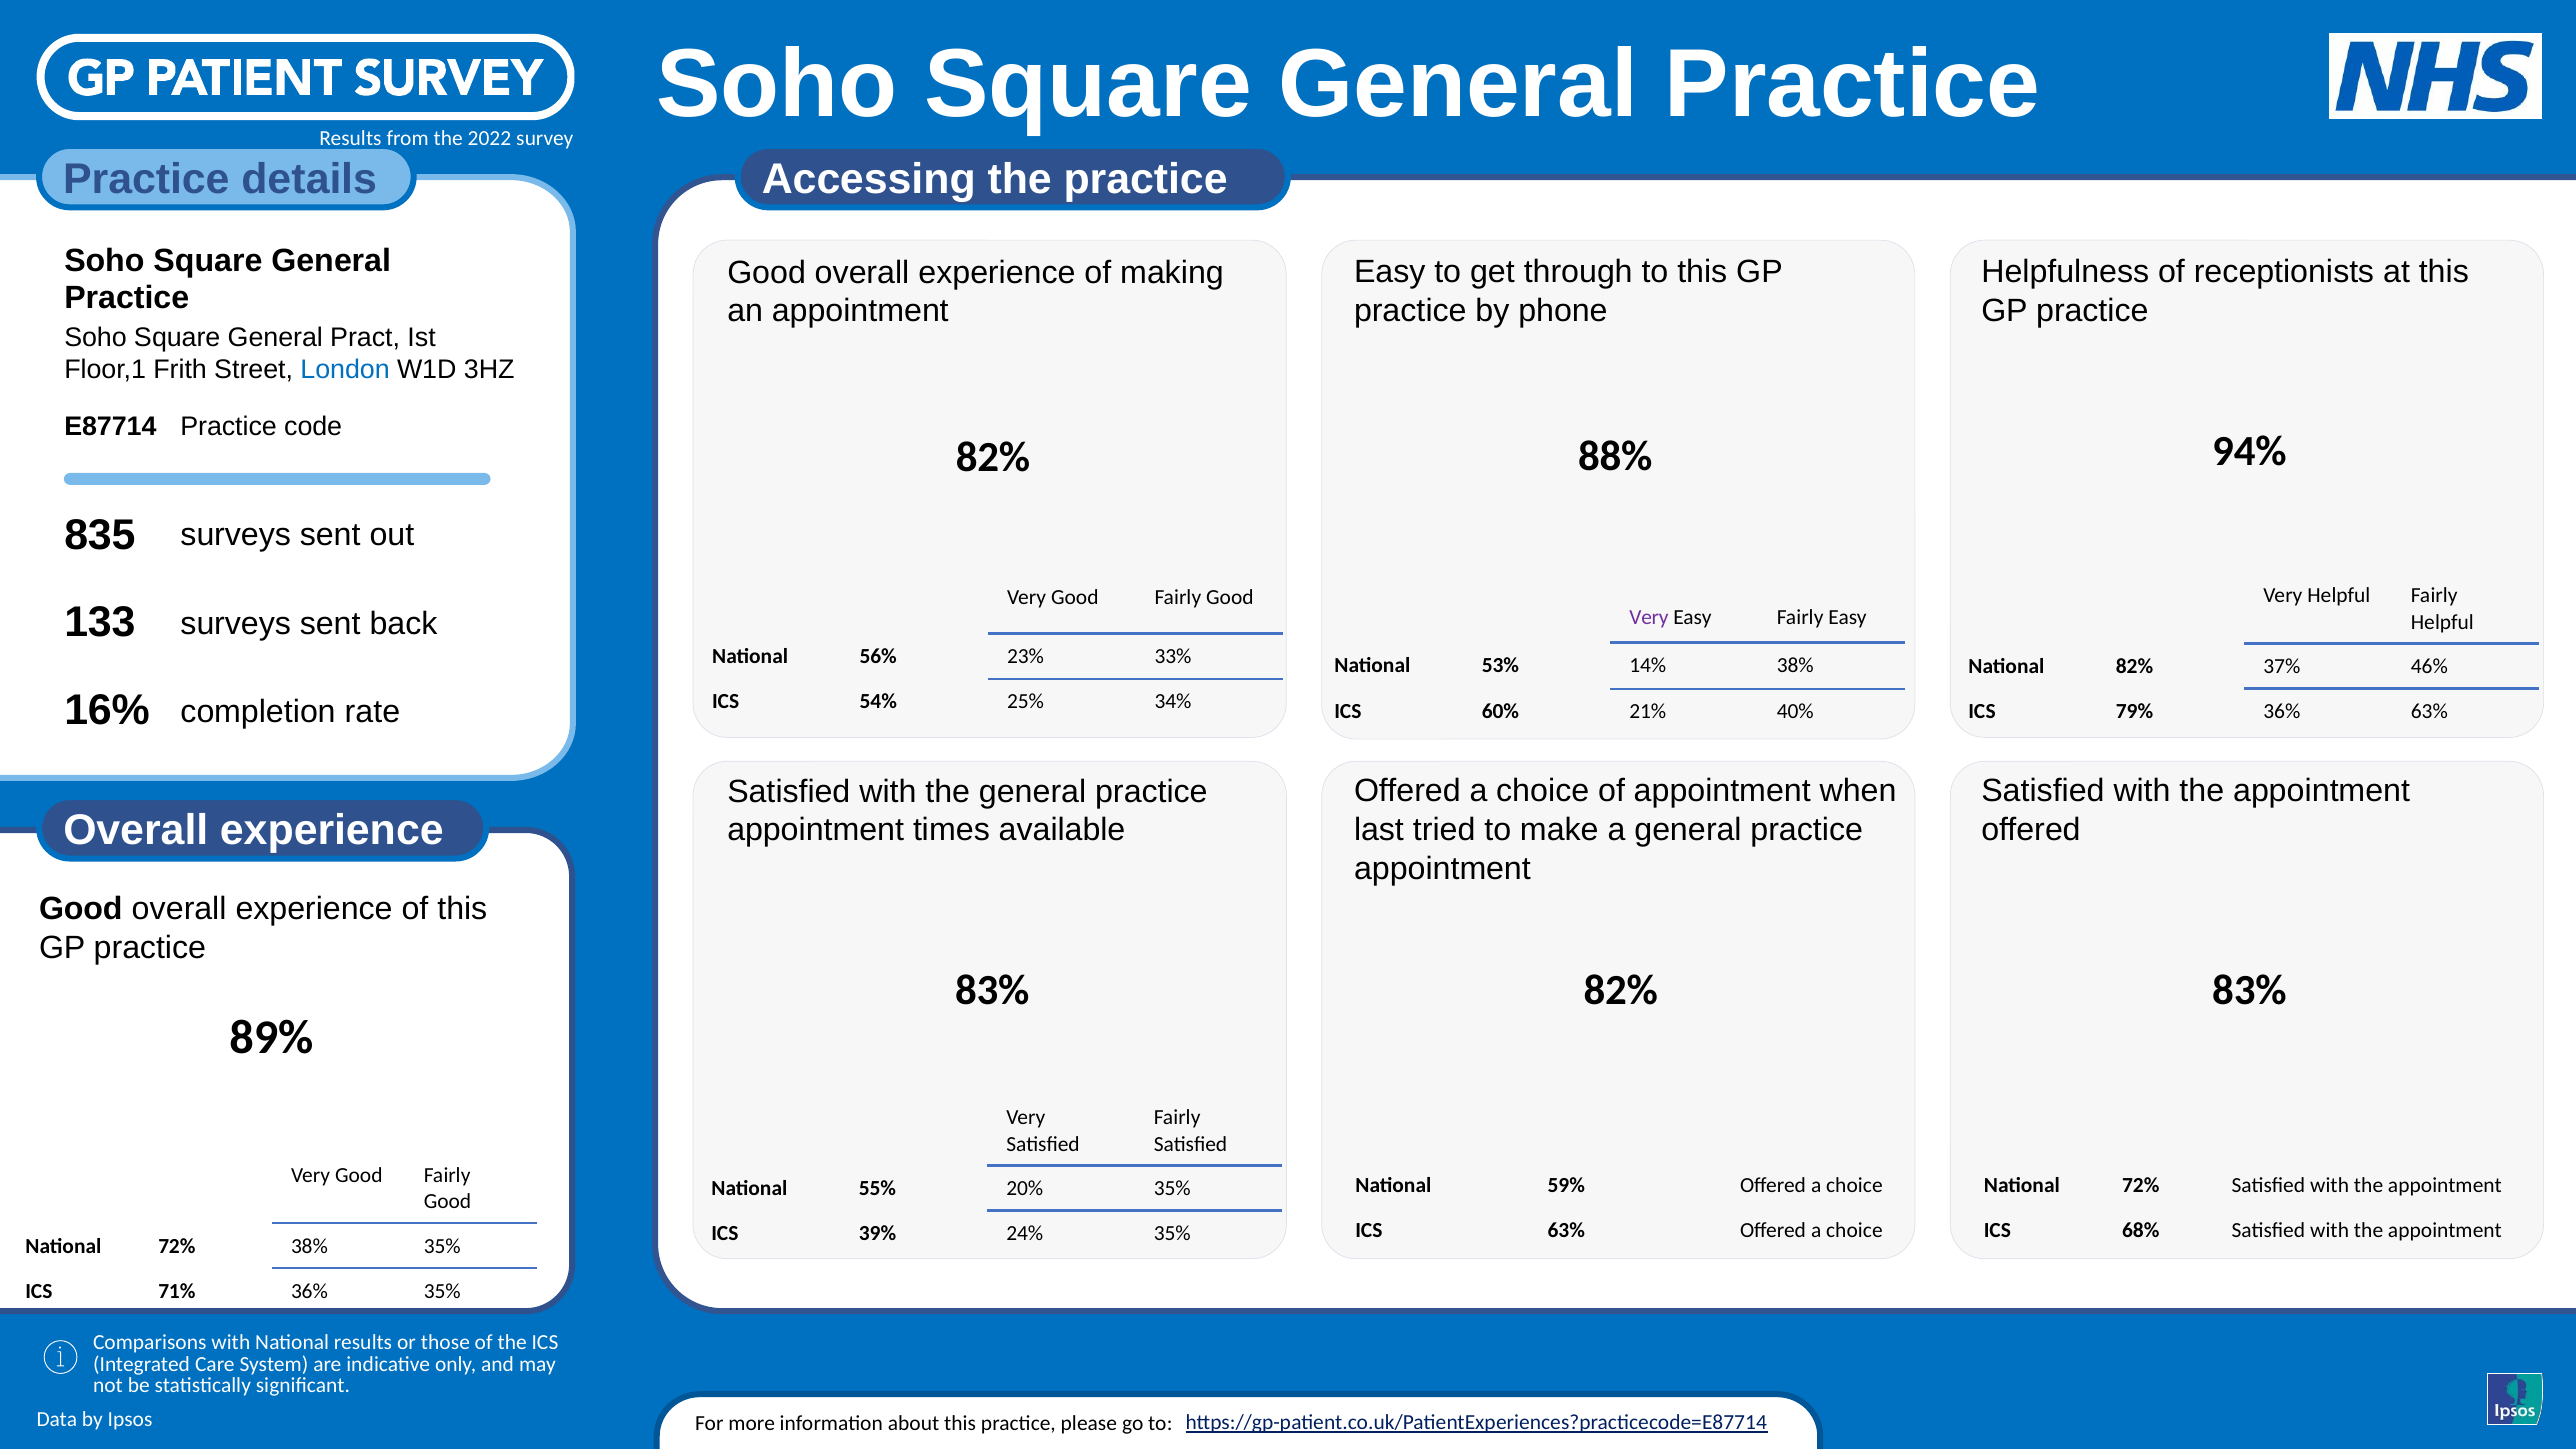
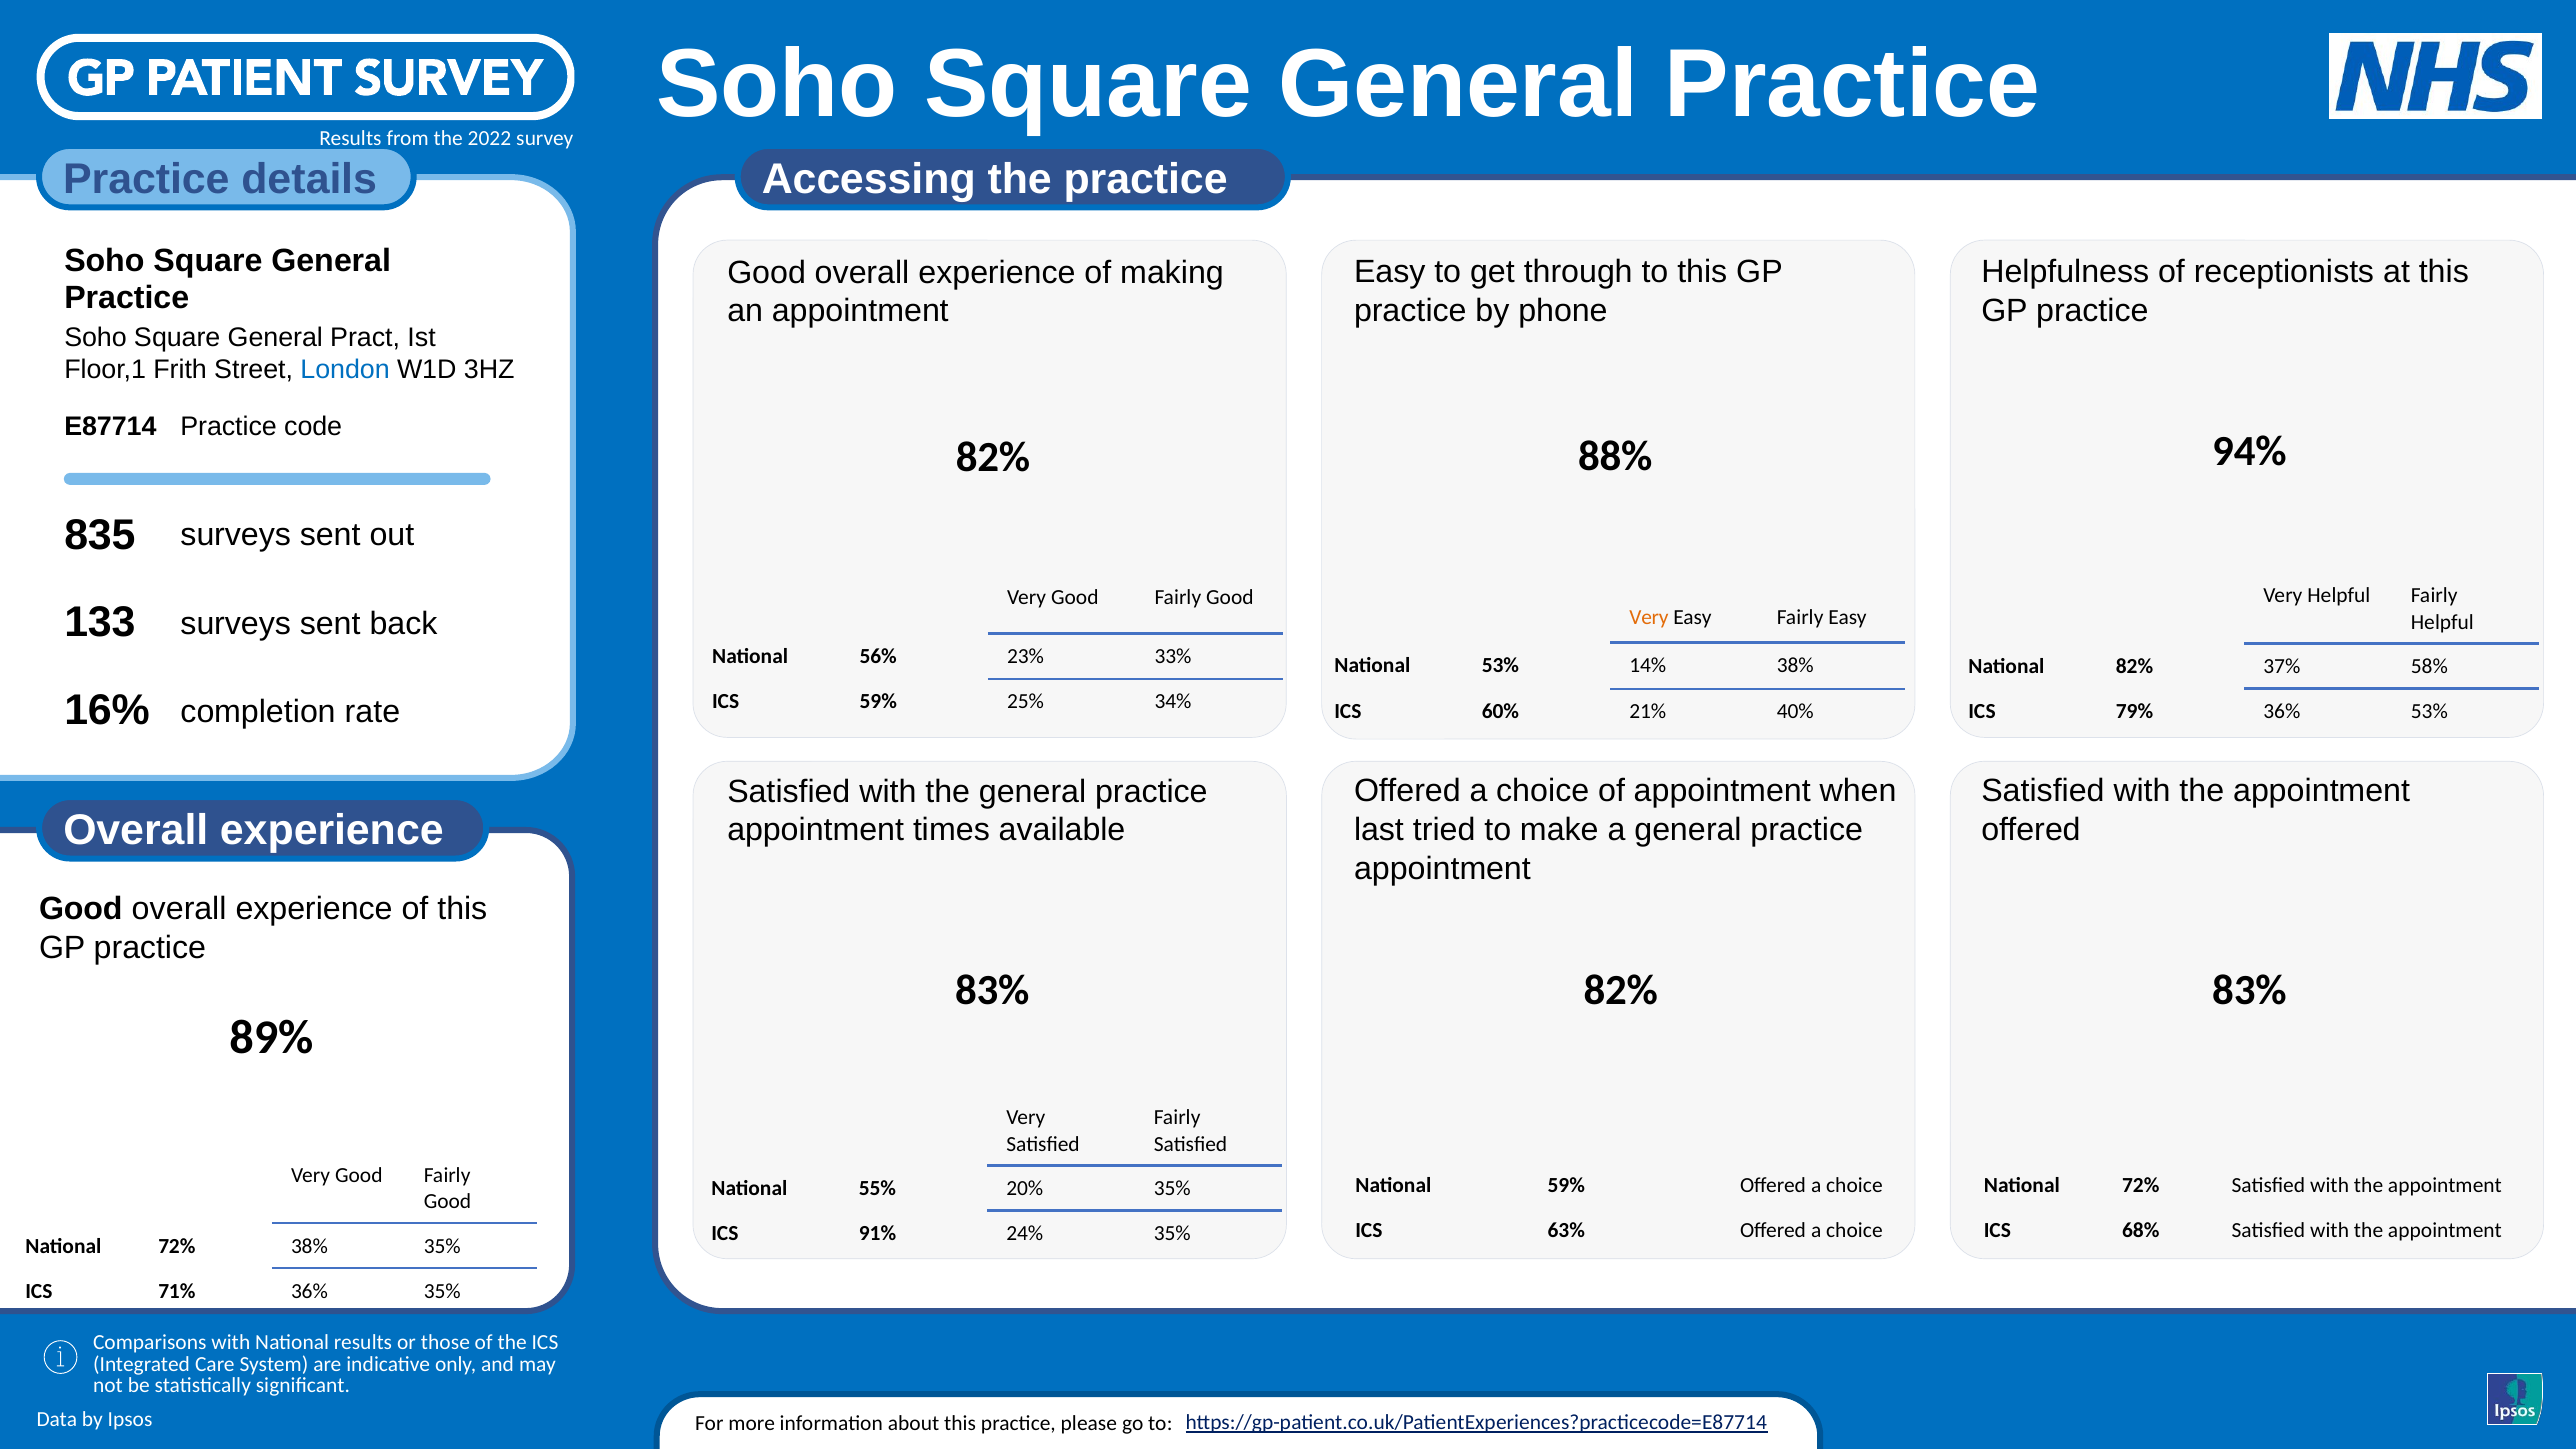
Very colour: purple -> orange (1649, 618)
46%: 46% -> 58% (2429, 667)
ICS 54%: 54% -> 59% (878, 702)
36% 63%: 63% -> 53% (2429, 712)
39%: 39% -> 91% (878, 1234)
